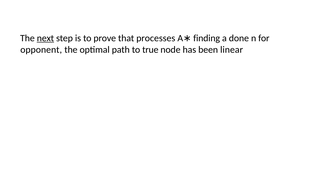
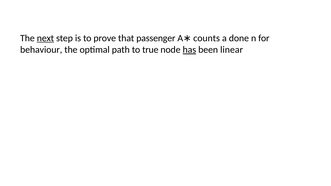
processes: processes -> passenger (156, 38)
finding: finding -> counts (207, 38)
opponent: opponent -> behaviour (41, 50)
has underline: none -> present (189, 50)
